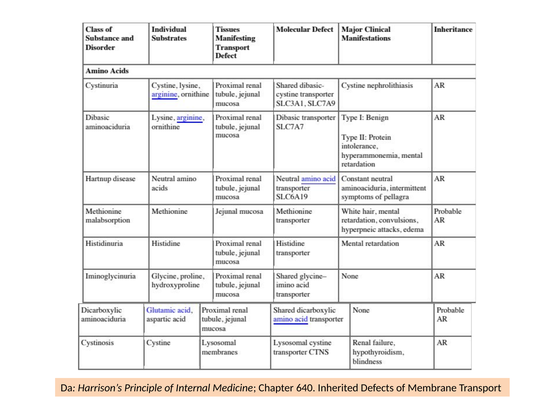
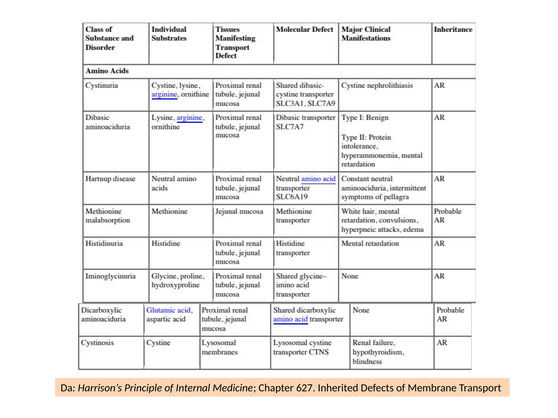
640: 640 -> 627 (306, 389)
